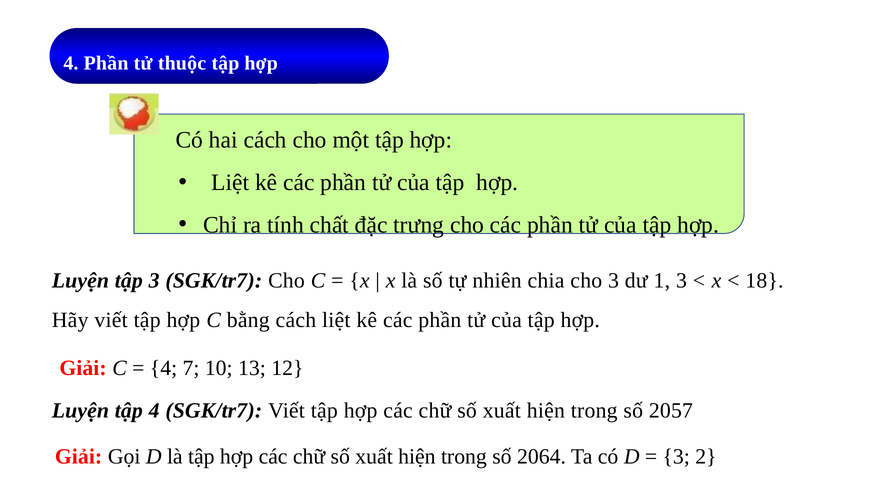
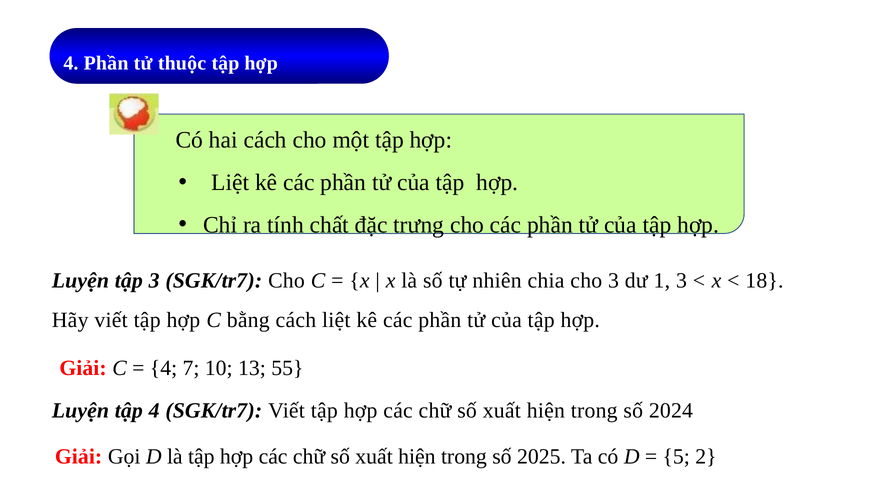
12: 12 -> 55 (287, 368)
2057: 2057 -> 2024 (671, 411)
2064: 2064 -> 2025 (541, 456)
3: 3 -> 5 (676, 456)
